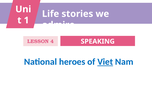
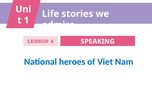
Viet underline: present -> none (105, 62)
